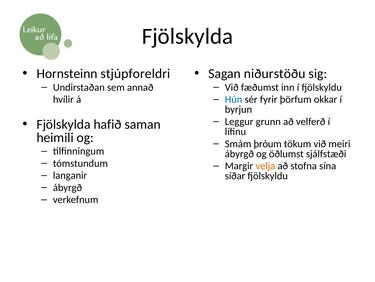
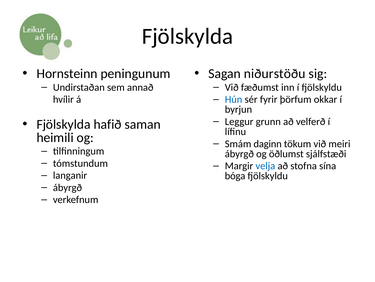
stjúpforeldri: stjúpforeldri -> peningunum (136, 73)
þróum: þróum -> daginn (268, 143)
velja colour: orange -> blue (265, 166)
síðar: síðar -> bóga (235, 176)
